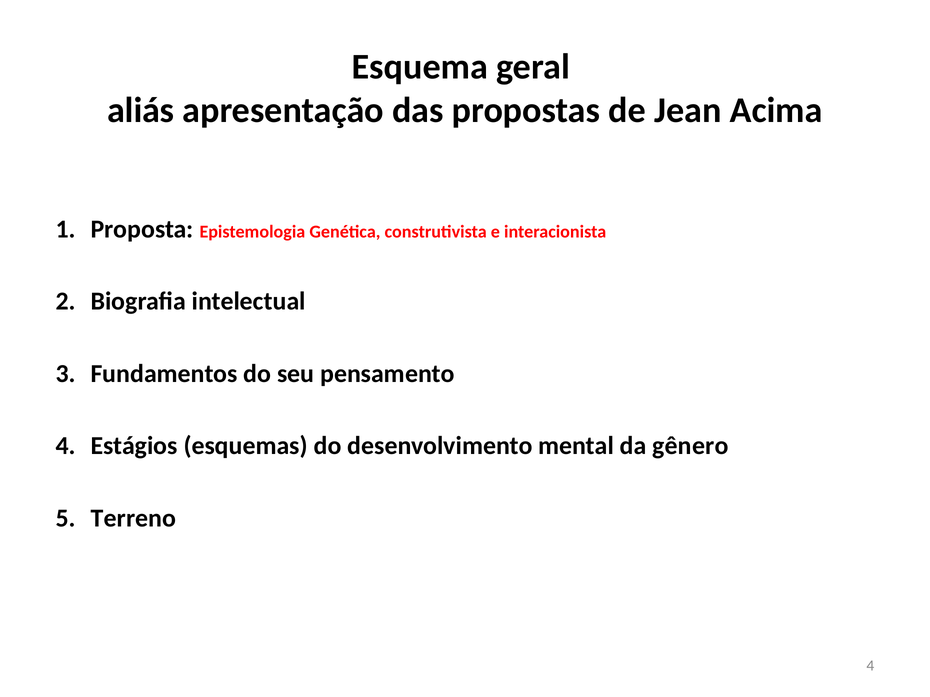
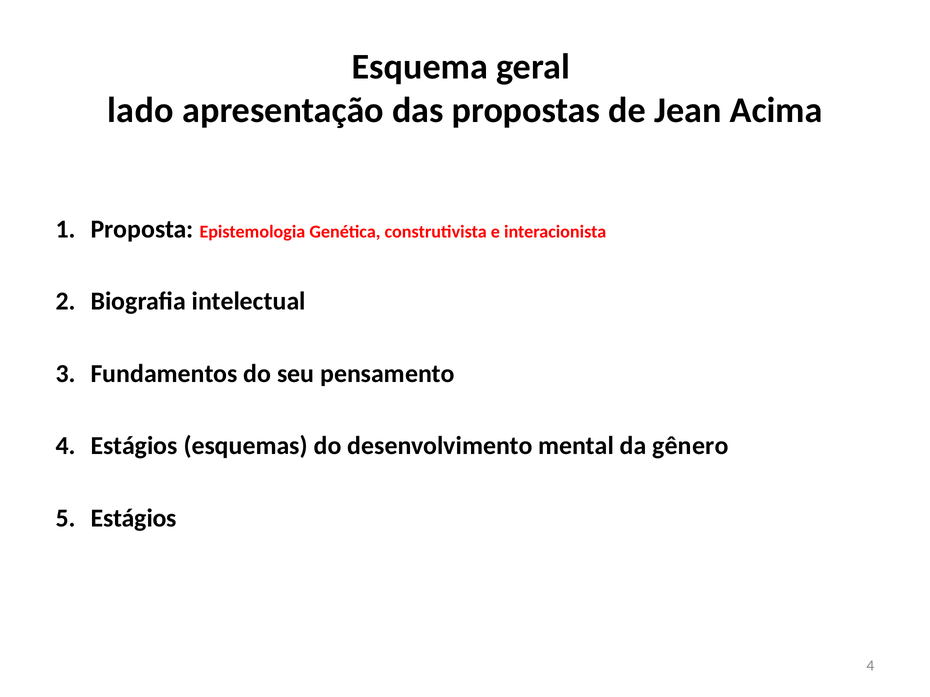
aliás: aliás -> lado (140, 110)
Terreno: Terreno -> Estágios (134, 519)
